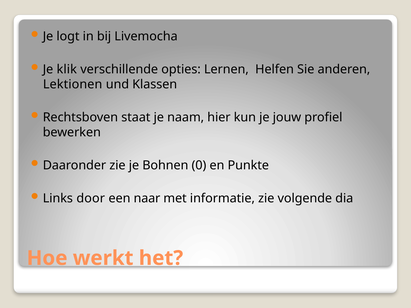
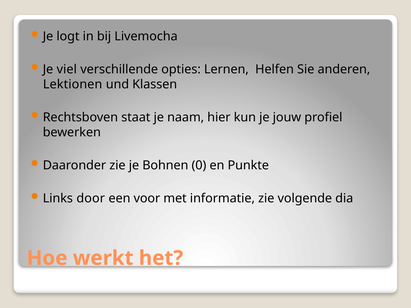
klik: klik -> viel (67, 69)
naar: naar -> voor (147, 198)
